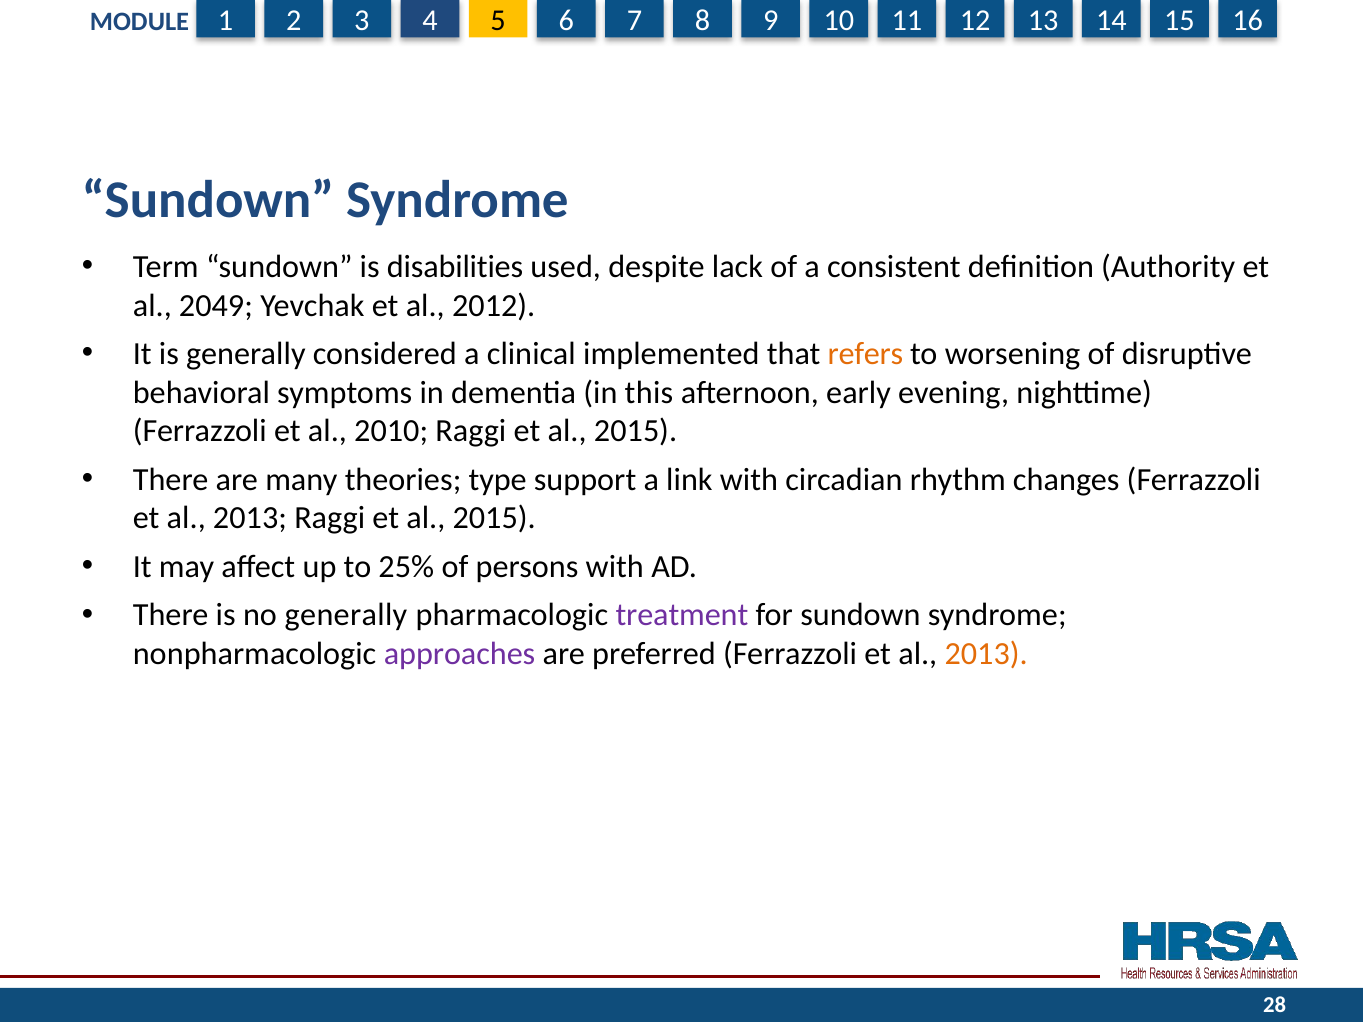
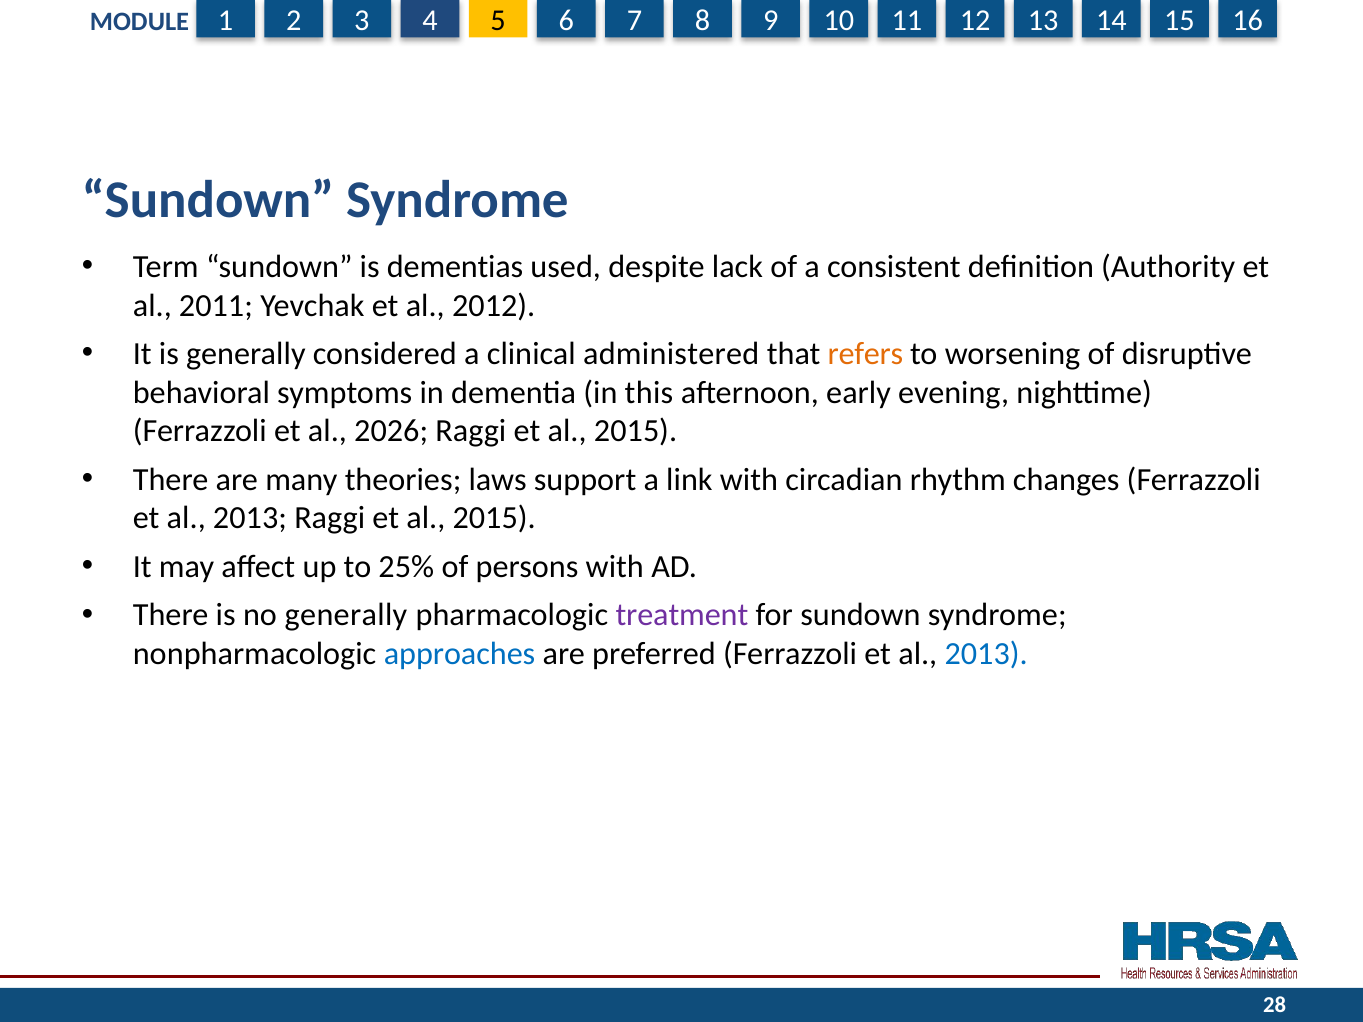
disabilities: disabilities -> dementias (455, 267)
2049: 2049 -> 2011 (216, 306)
implemented: implemented -> administered (671, 354)
2010: 2010 -> 2026 (391, 431)
type: type -> laws (498, 480)
approaches colour: purple -> blue (460, 654)
2013 colour: orange -> blue (986, 654)
